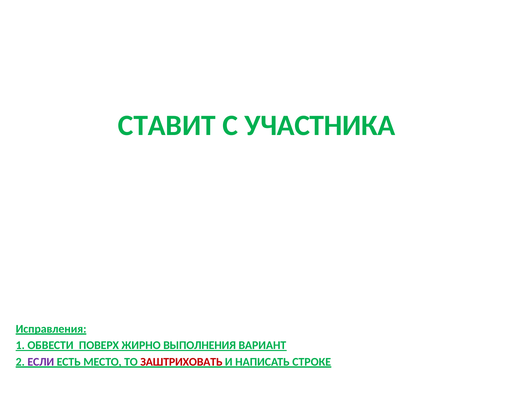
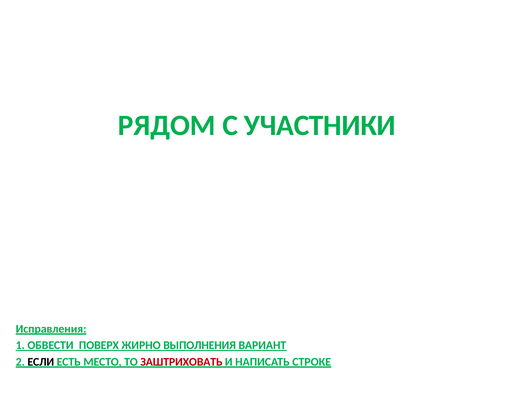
СТАВИТ: СТАВИТ -> РЯДОМ (167, 125)
УЧАСТНИКА: УЧАСТНИКА -> УЧАСТНИКИ (320, 125)
ЕСЛИ colour: purple -> black (41, 361)
